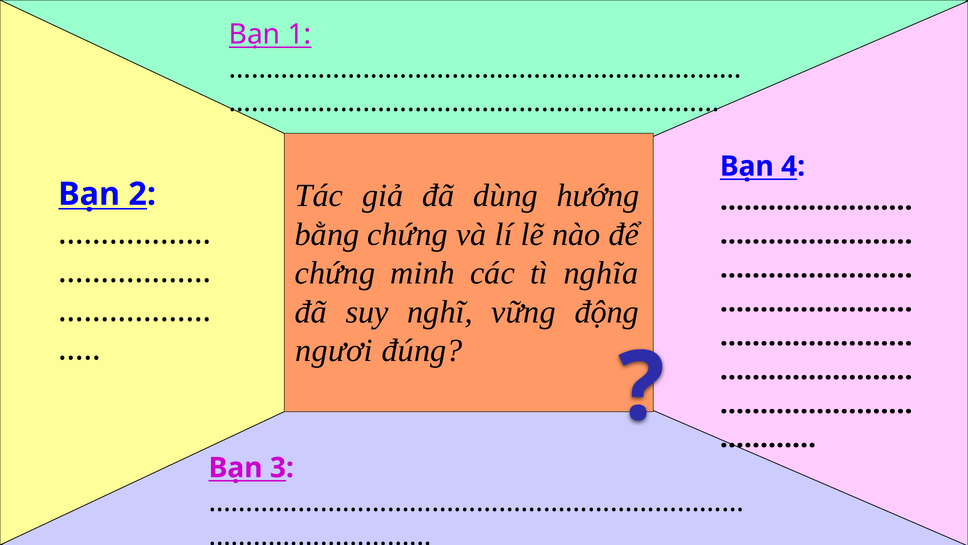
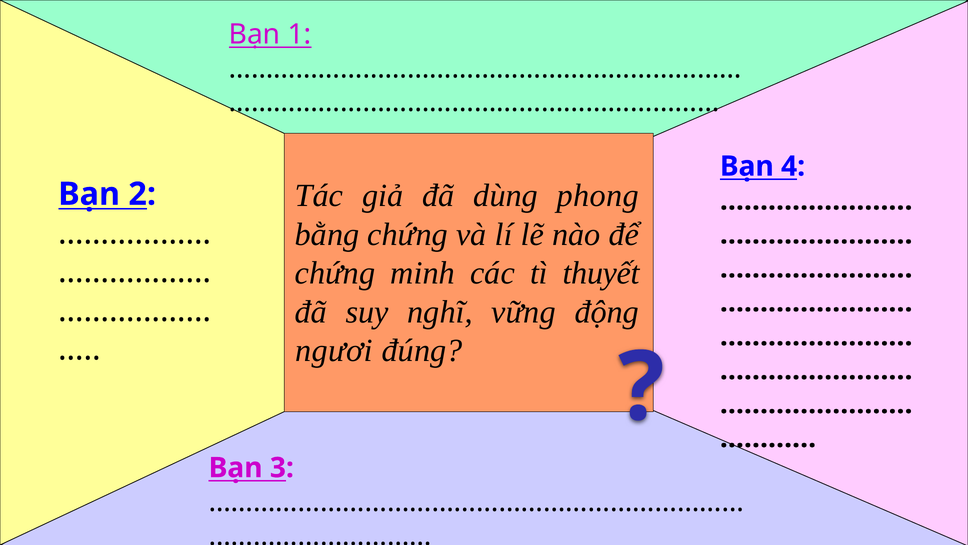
hướng: hướng -> phong (598, 195)
nghĩa: nghĩa -> thuyết (601, 273)
